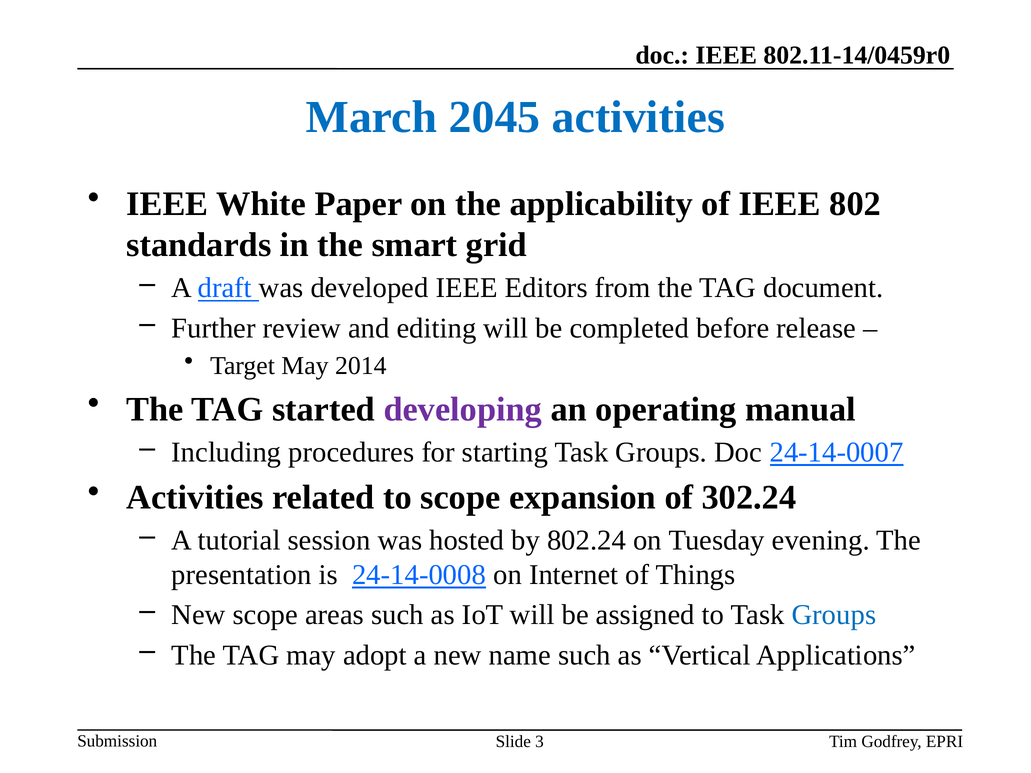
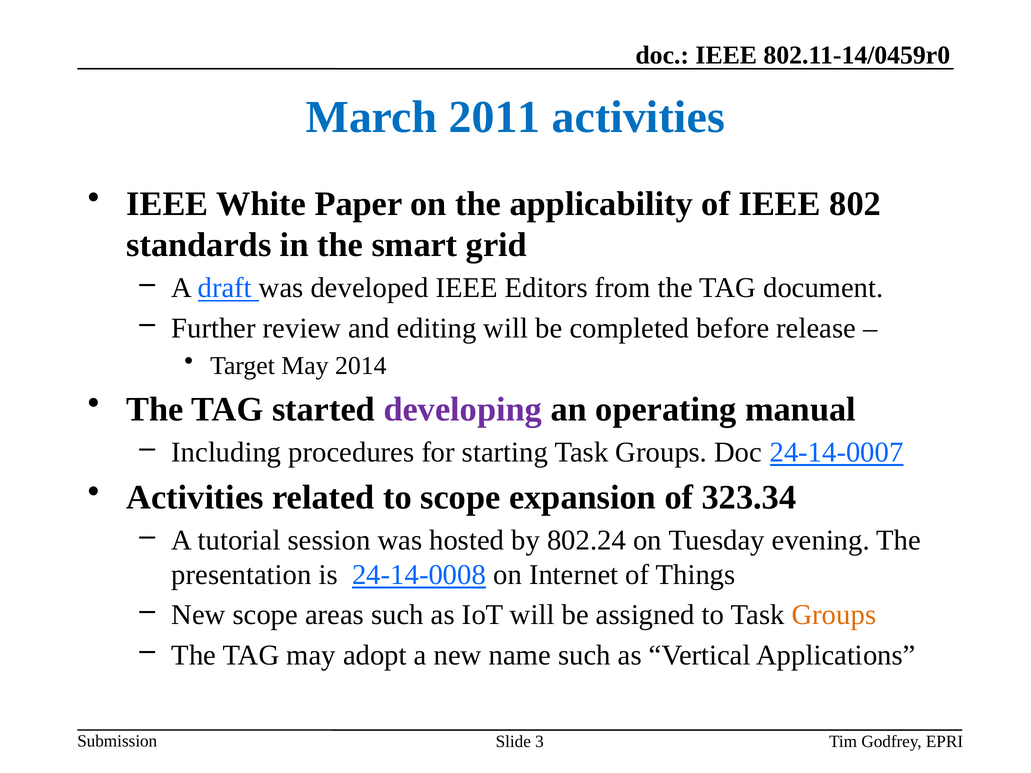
2045: 2045 -> 2011 (495, 117)
302.24: 302.24 -> 323.34 (749, 498)
Groups colour: blue -> orange (834, 615)
